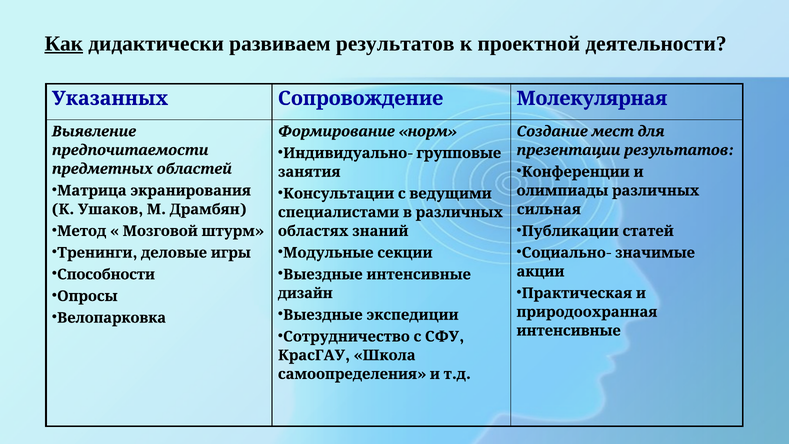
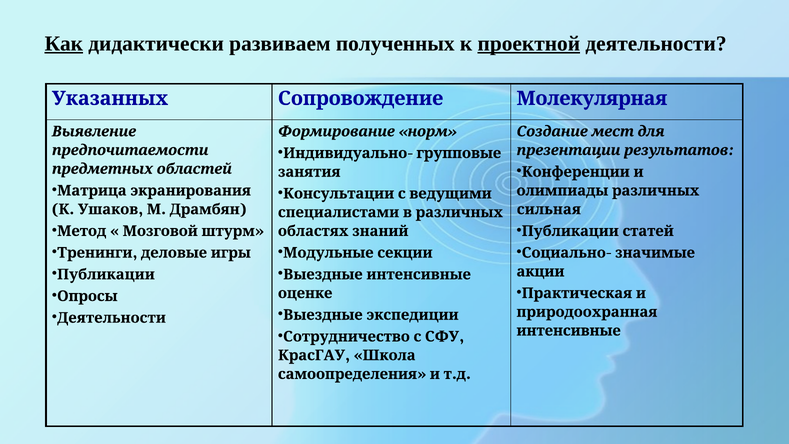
развиваем результатов: результатов -> полученных (395, 43)
проектной underline: none -> present (529, 43)
Способности: Способности -> Публикации (106, 274)
дизайн: дизайн -> оценке (305, 293)
Велопарковка: Велопарковка -> Деятельности (112, 318)
